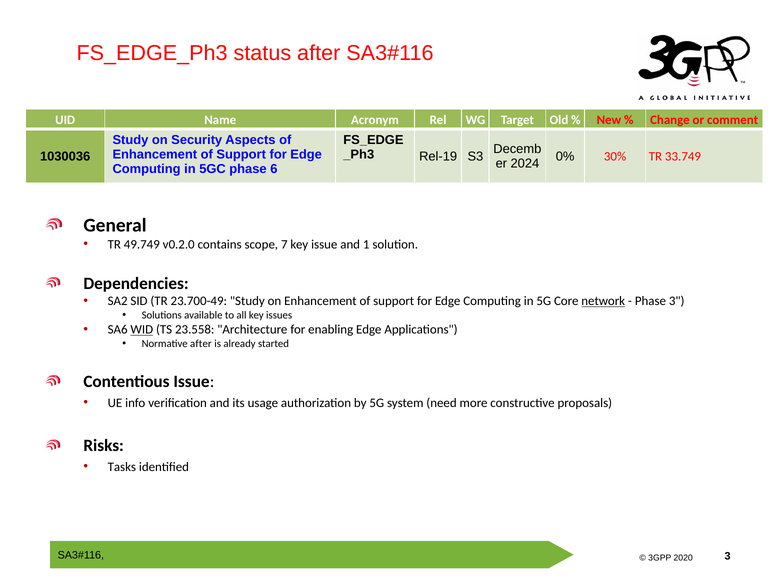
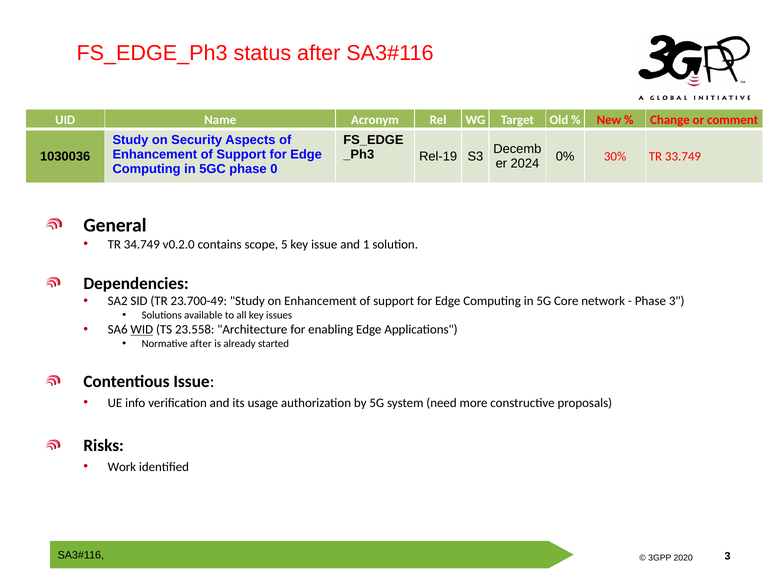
6: 6 -> 0 (274, 169)
49.749: 49.749 -> 34.749 (142, 244)
7: 7 -> 5 (284, 244)
network underline: present -> none (603, 301)
Tasks: Tasks -> Work (122, 467)
